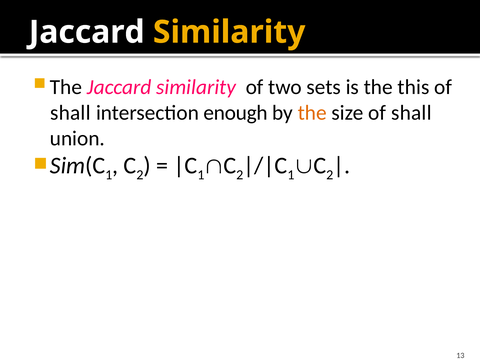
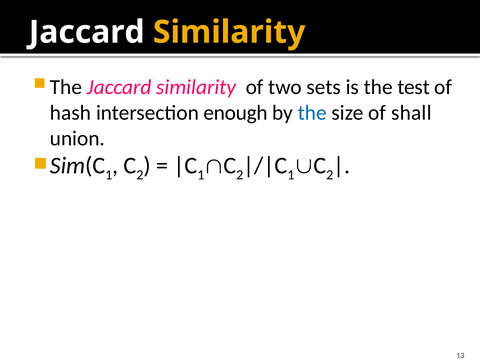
this: this -> test (414, 87)
shall: shall -> hash (70, 113)
the colour: orange -> blue (312, 113)
